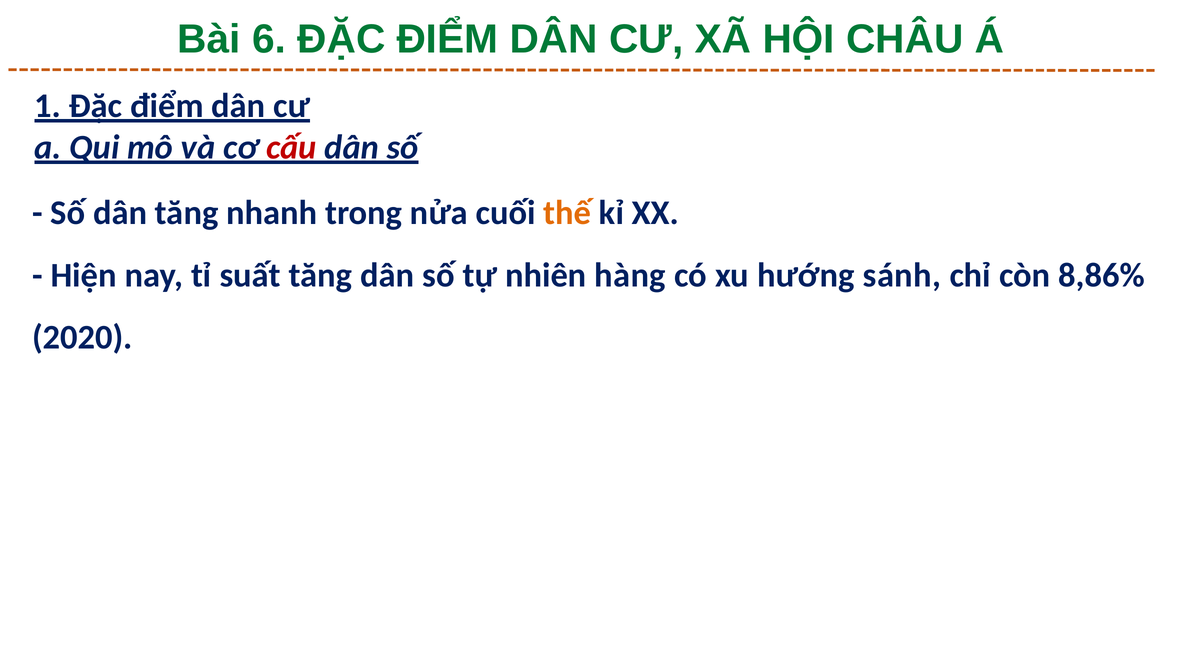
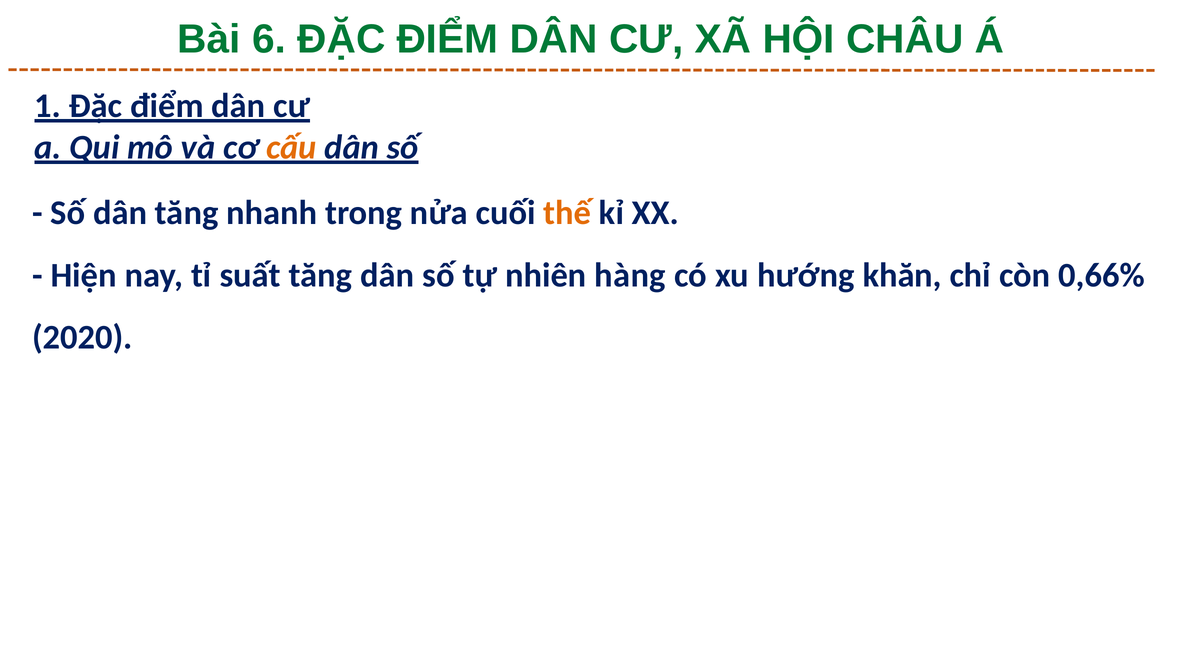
cấu colour: red -> orange (291, 147)
sánh: sánh -> khăn (902, 275)
8,86%: 8,86% -> 0,66% (1102, 275)
